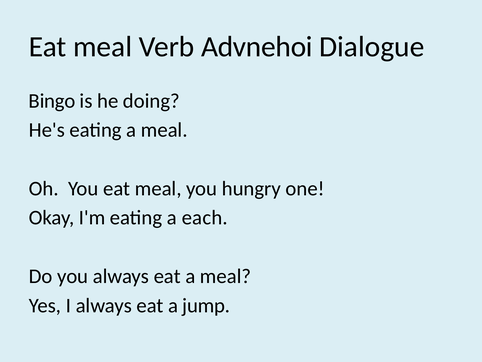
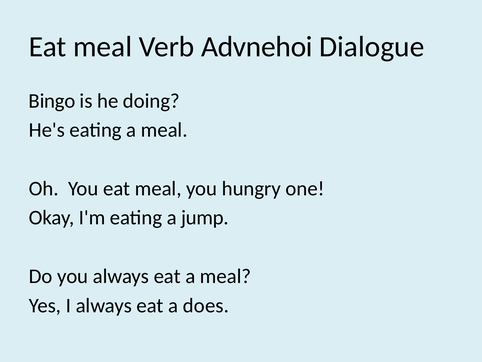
each: each -> jump (205, 217)
jump: jump -> does (206, 305)
